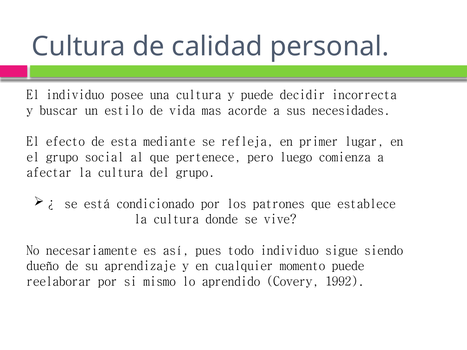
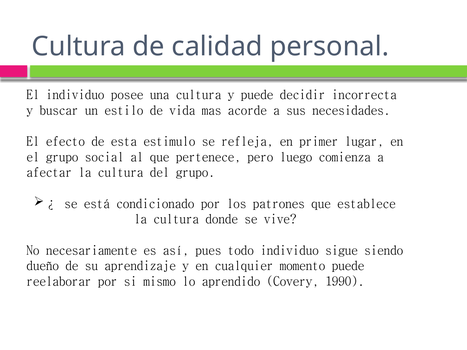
mediante: mediante -> estimulo (169, 142)
1992: 1992 -> 1990 (345, 282)
